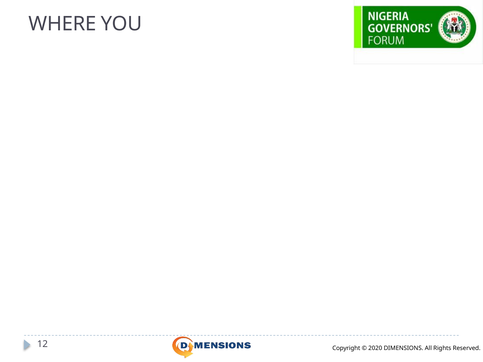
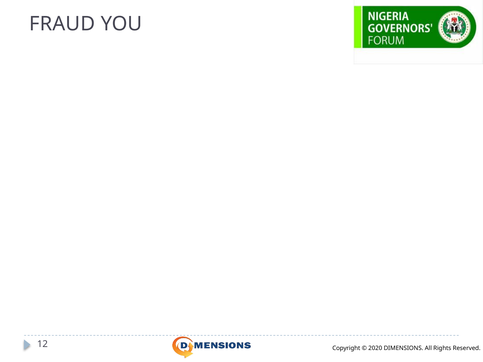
WHERE: WHERE -> FRAUD (62, 24)
